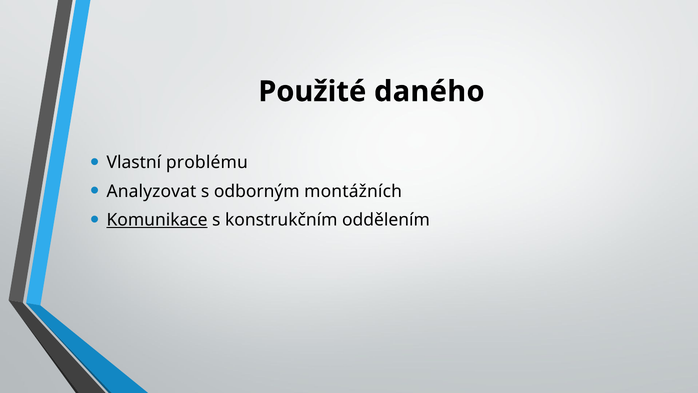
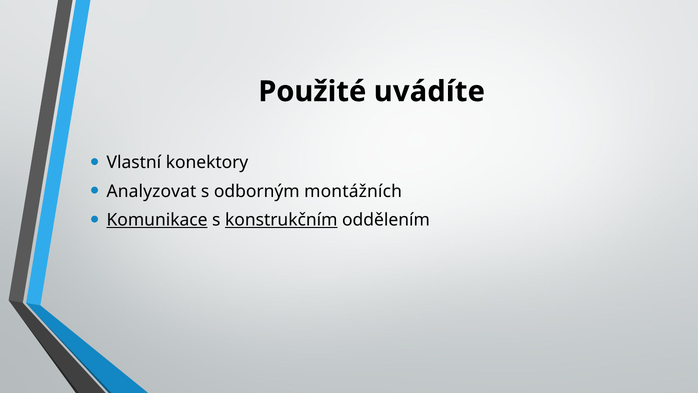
daného: daného -> uvádíte (429, 91)
problému: problému -> konektory (207, 162)
konstrukčním underline: none -> present (281, 220)
